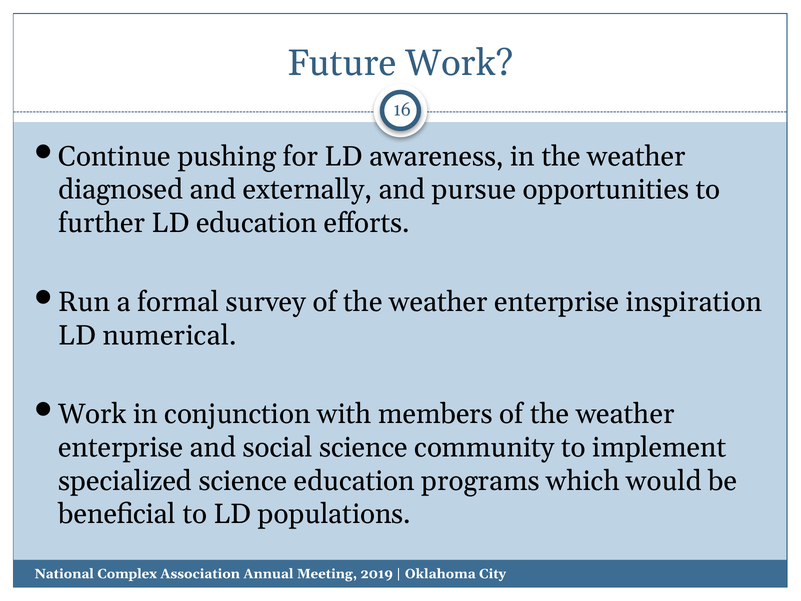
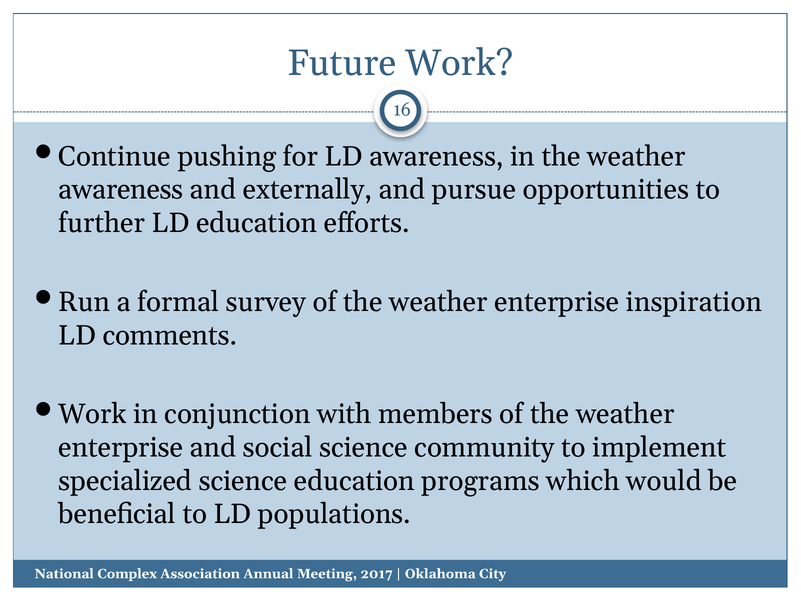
diagnosed: diagnosed -> awareness (121, 190)
numerical: numerical -> comments (170, 335)
2019: 2019 -> 2017 (377, 574)
